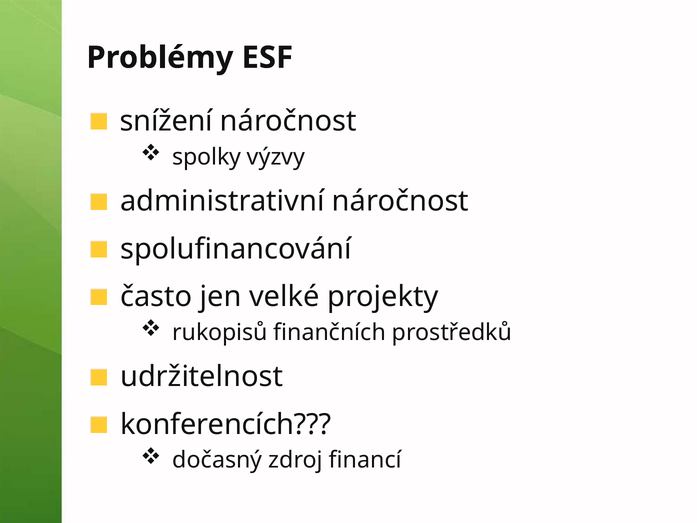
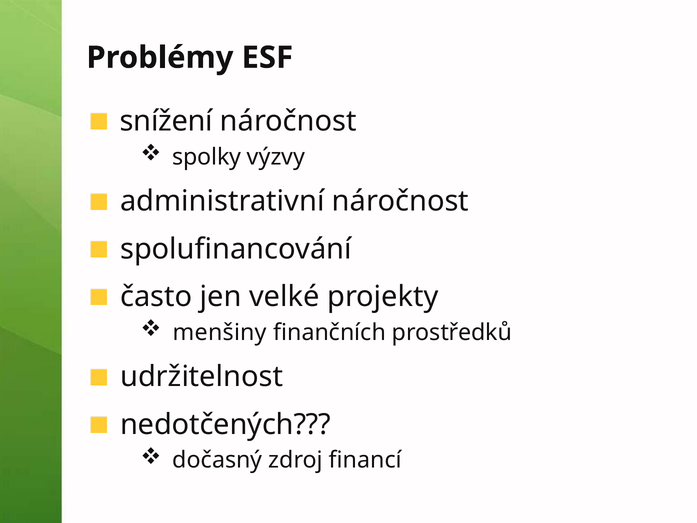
rukopisů: rukopisů -> menšiny (220, 332)
konferencích: konferencích -> nedotčených (226, 424)
